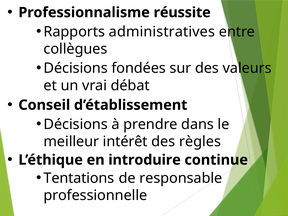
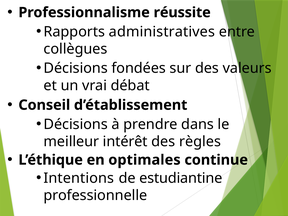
introduire: introduire -> optimales (144, 160)
Tentations: Tentations -> Intentions (79, 178)
responsable: responsable -> estudiantine (181, 178)
